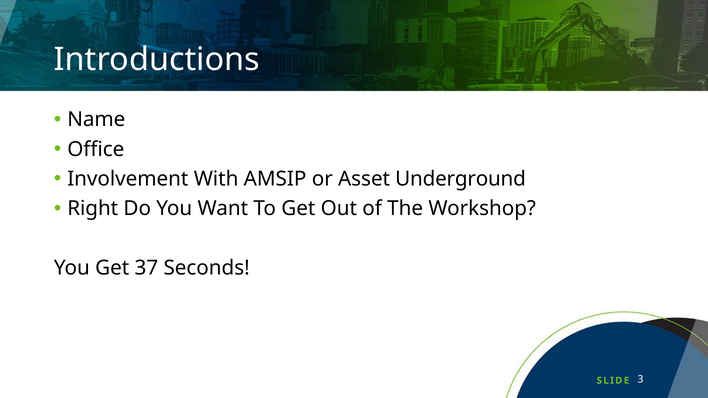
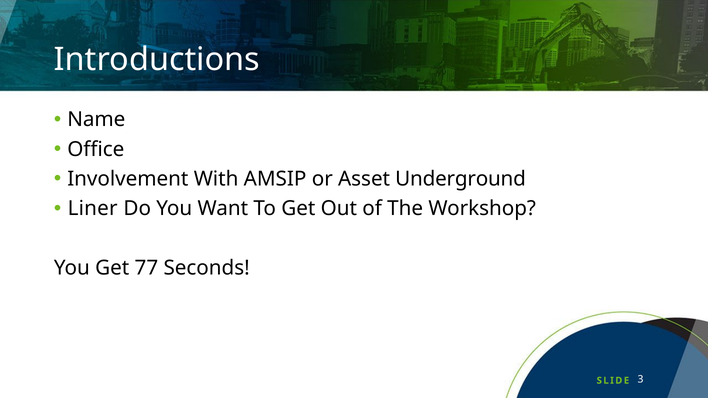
Right: Right -> Liner (93, 209)
37: 37 -> 77 (146, 268)
